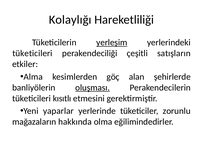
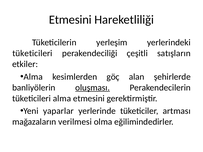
Kolaylığı: Kolaylığı -> Etmesini (70, 20)
yerleşim underline: present -> none (112, 43)
tüketicileri kısıtlı: kısıtlı -> alma (62, 99)
zorunlu: zorunlu -> artması (177, 111)
hakkında: hakkında -> verilmesi (75, 122)
